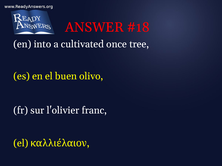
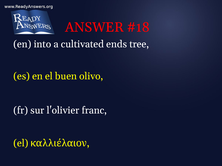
once: once -> ends (117, 44)
